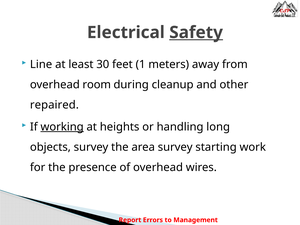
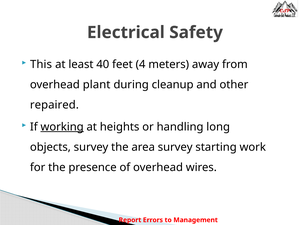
Safety underline: present -> none (196, 32)
Line: Line -> This (41, 64)
30: 30 -> 40 (103, 64)
1: 1 -> 4 (141, 64)
room: room -> plant (97, 85)
